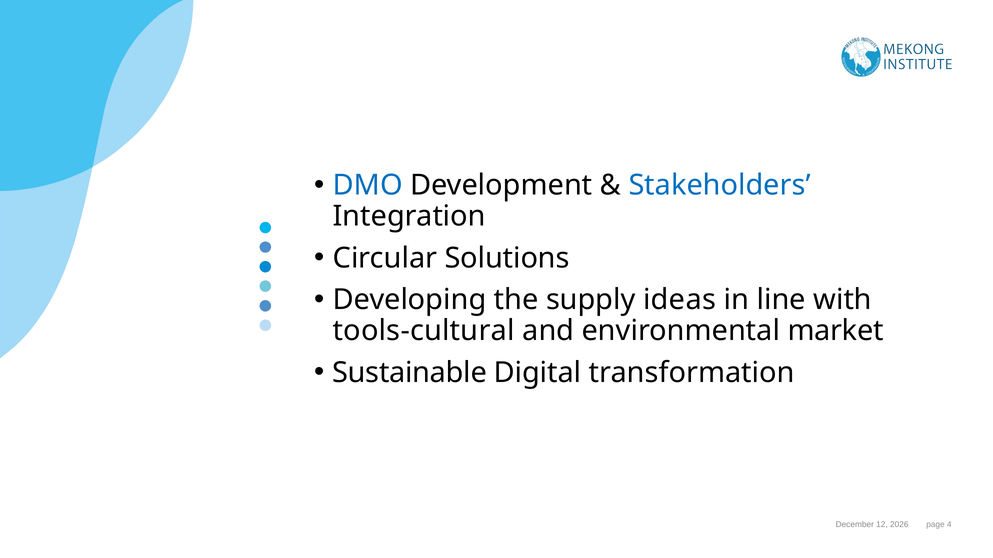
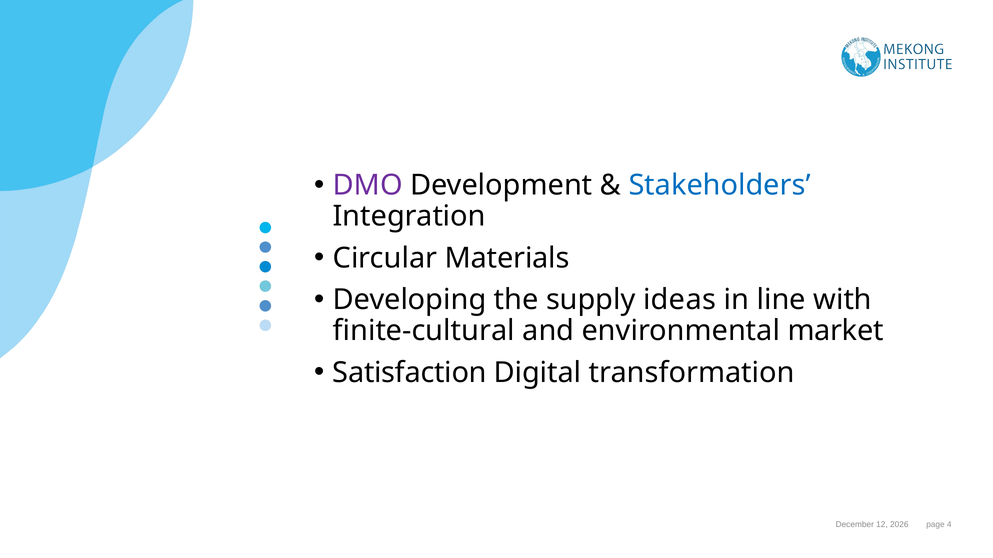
DMO colour: blue -> purple (368, 185)
Solutions: Solutions -> Materials (507, 258)
tools-cultural: tools-cultural -> finite-cultural (424, 331)
Sustainable: Sustainable -> Satisfaction (410, 373)
